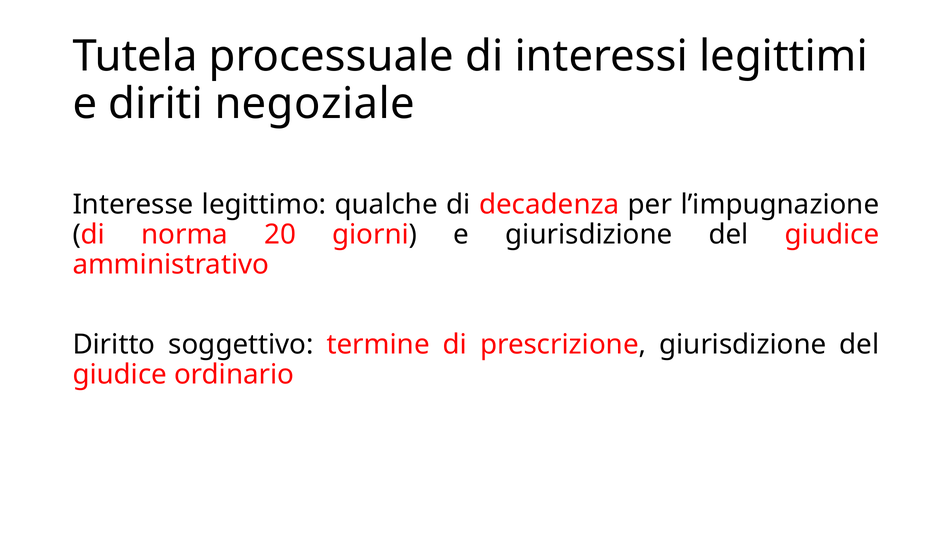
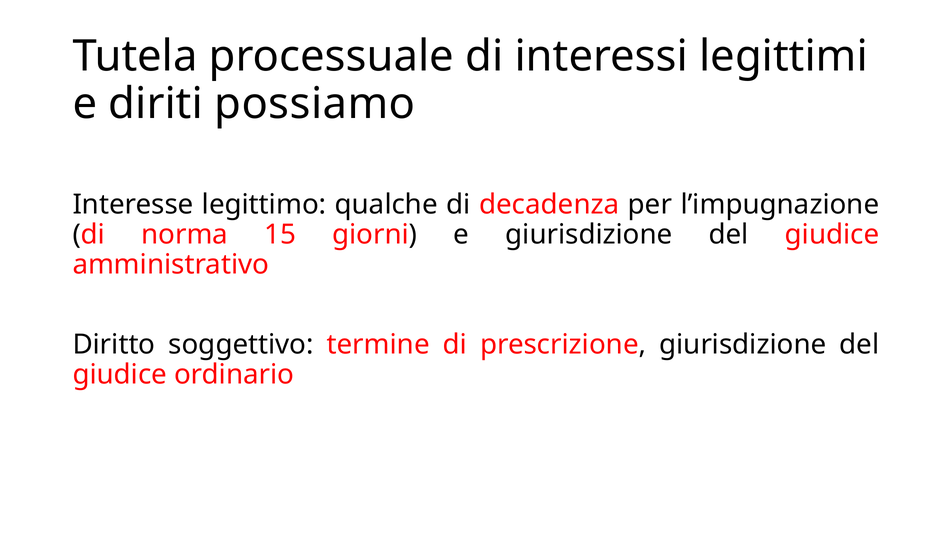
negoziale: negoziale -> possiamo (315, 104)
20: 20 -> 15 (280, 234)
